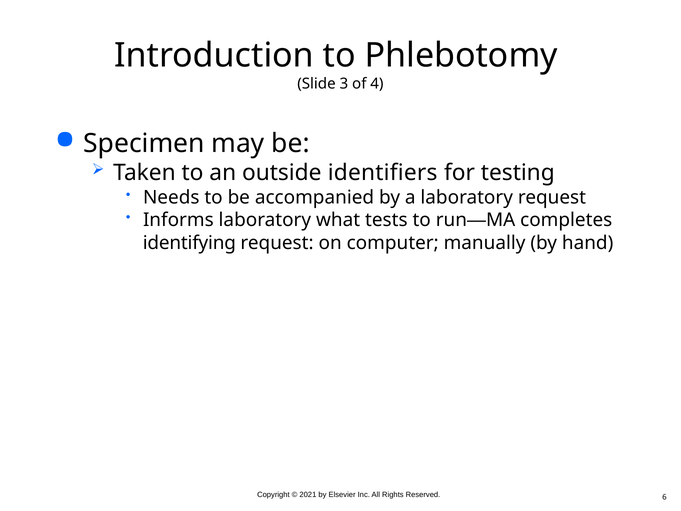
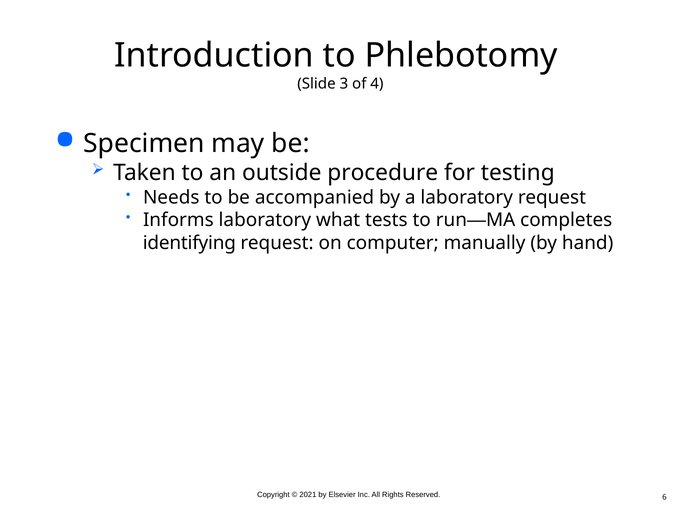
identifiers: identifiers -> procedure (383, 173)
